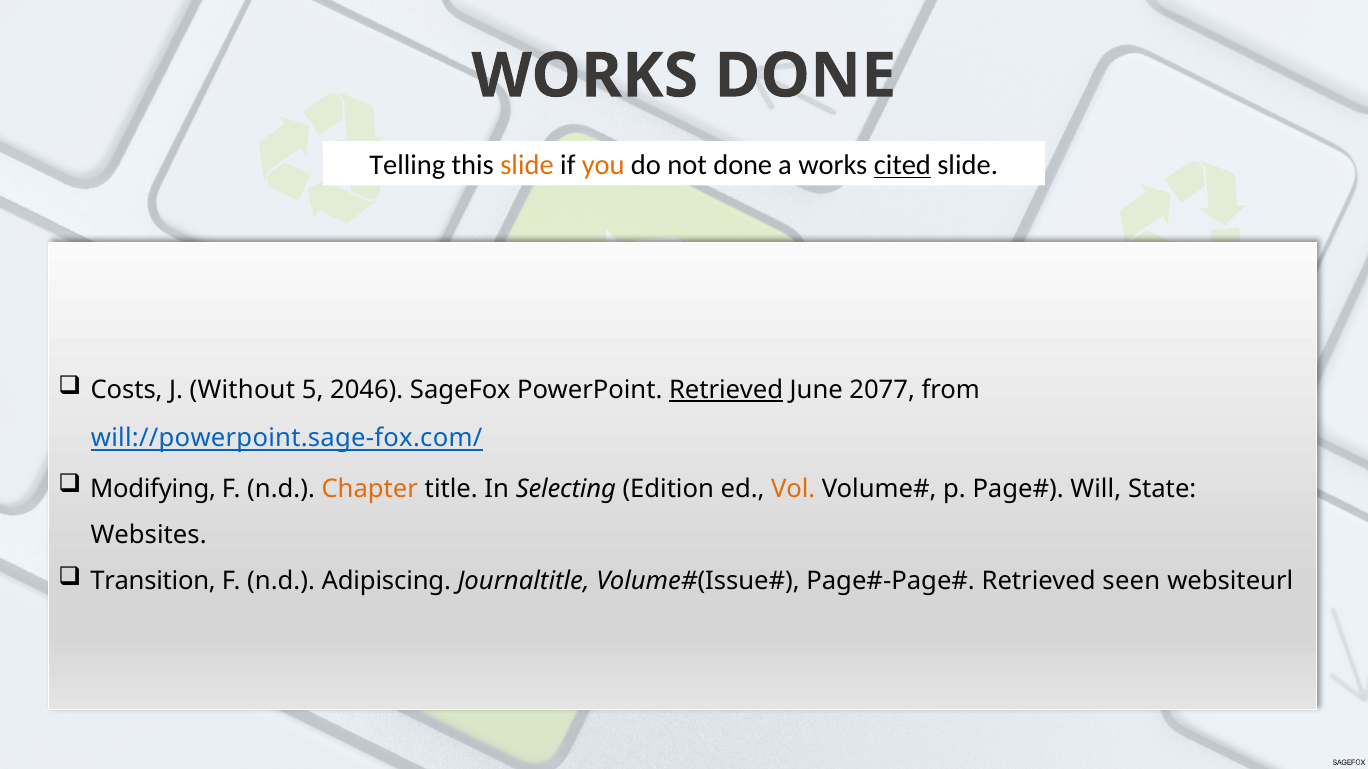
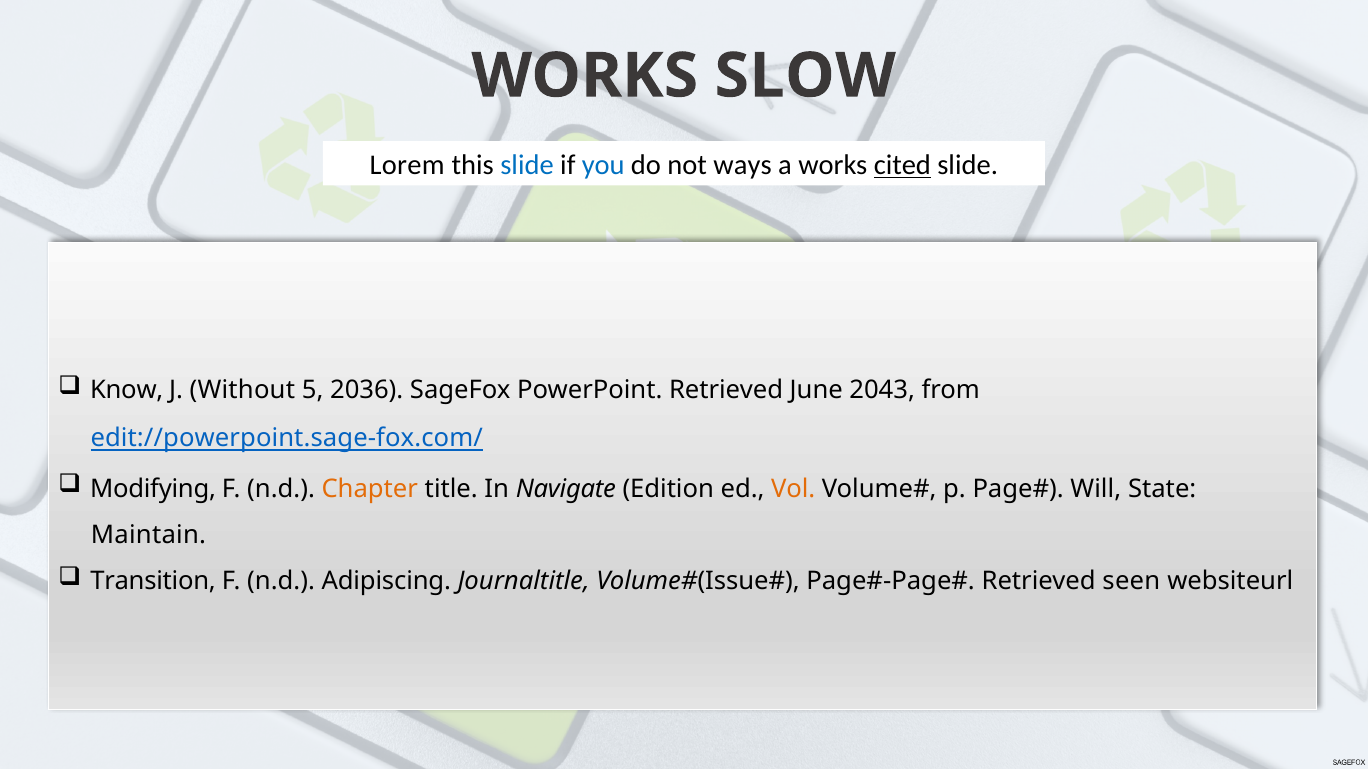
WORKS DONE: DONE -> SLOW (805, 76)
Telling: Telling -> Lorem (407, 165)
slide colour: orange -> blue (527, 165)
you colour: orange -> blue (603, 165)
not done: done -> ways (743, 165)
Costs: Costs -> Know (127, 390)
2046: 2046 -> 2036 (367, 390)
Retrieved underline: present -> none (726, 390)
2077: 2077 -> 2043 (882, 390)
will://powerpoint.sage-fox.com/: will://powerpoint.sage-fox.com/ -> edit://powerpoint.sage-fox.com/ (287, 439)
Selecting: Selecting -> Navigate (566, 489)
Websites: Websites -> Maintain (148, 535)
